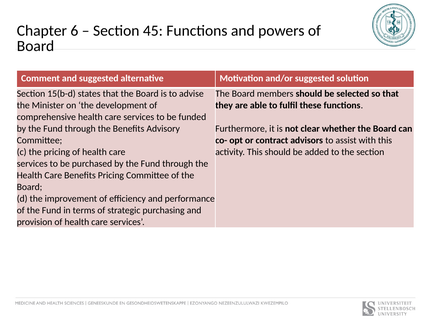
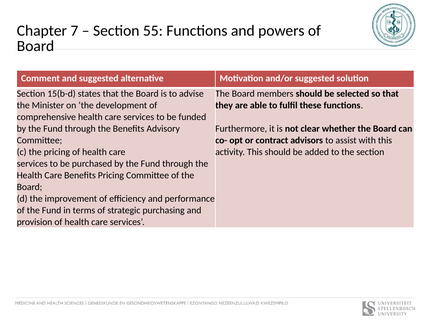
6: 6 -> 7 (74, 31)
45: 45 -> 55 (153, 31)
